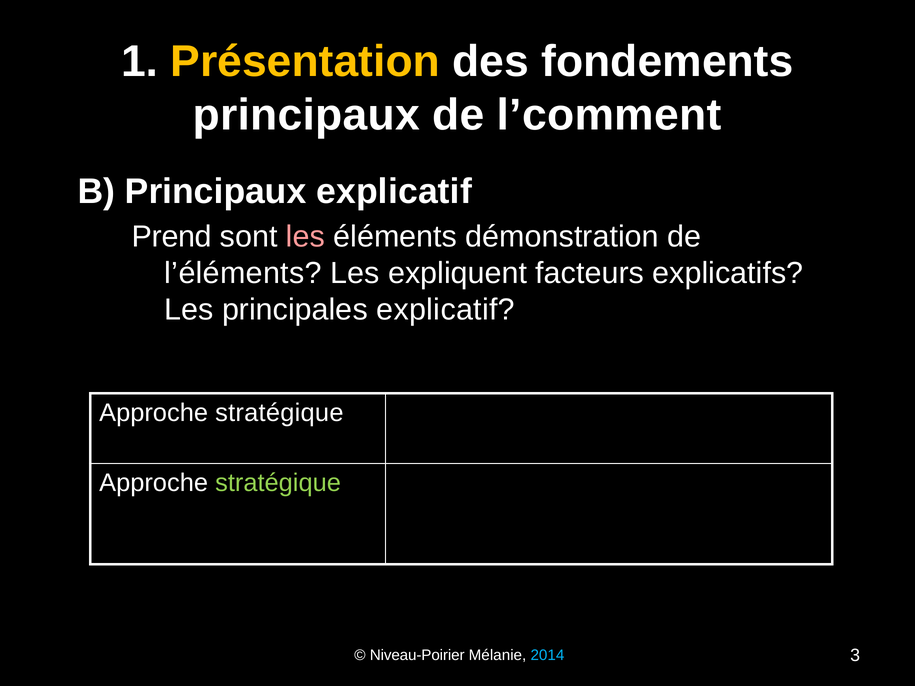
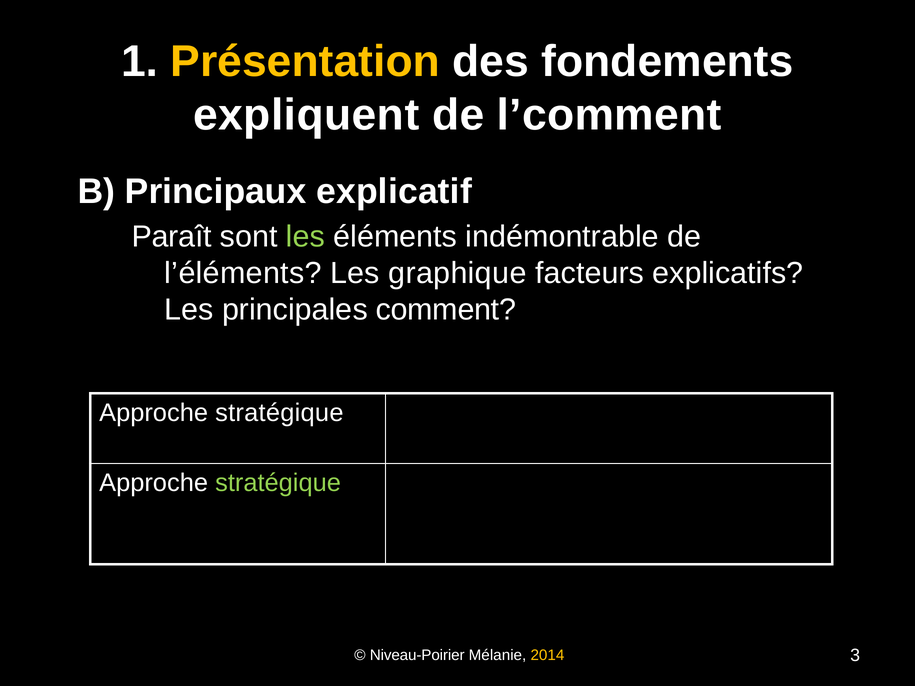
principaux: principaux -> expliquent (306, 115)
Prend: Prend -> Paraît (172, 237)
les colour: pink -> light green (305, 237)
démonstration: démonstration -> indémontrable (562, 237)
expliquent: expliquent -> graphique (457, 273)
principales explicatif: explicatif -> comment (446, 310)
2014 colour: light blue -> yellow (547, 655)
